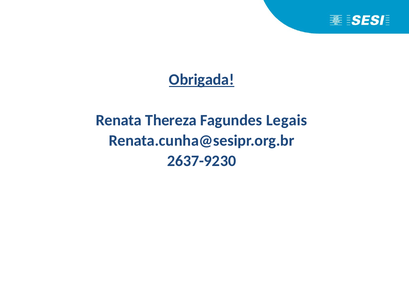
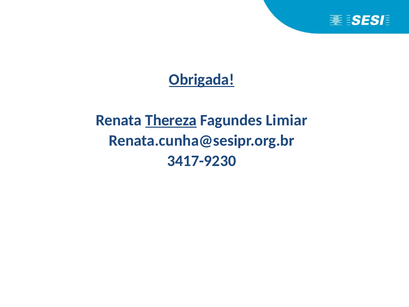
Thereza underline: none -> present (171, 120)
Legais: Legais -> Limiar (287, 120)
2637-9230: 2637-9230 -> 3417-9230 (202, 161)
